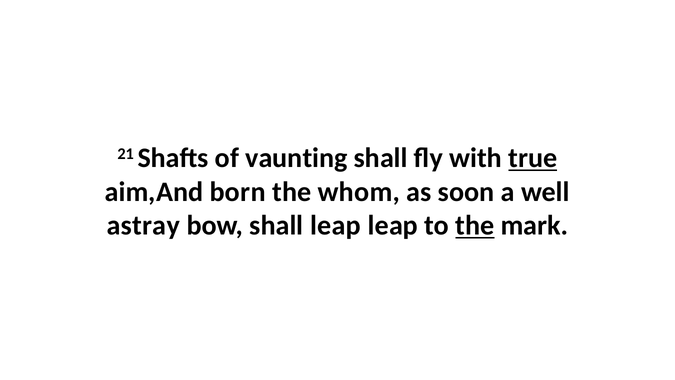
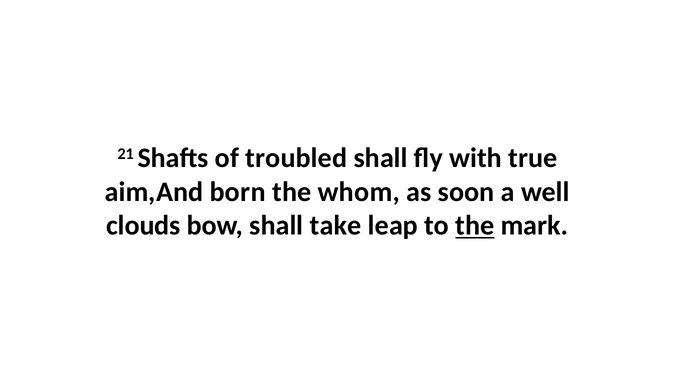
vaunting: vaunting -> troubled (296, 158)
true underline: present -> none (533, 158)
astray: astray -> clouds (143, 226)
shall leap: leap -> take (336, 226)
